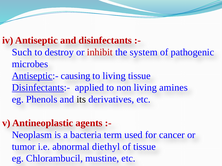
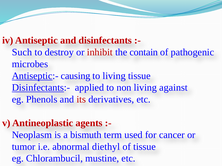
system: system -> contain (144, 52)
amines: amines -> against (174, 88)
its colour: black -> red (81, 100)
bacteria: bacteria -> bismuth (86, 135)
